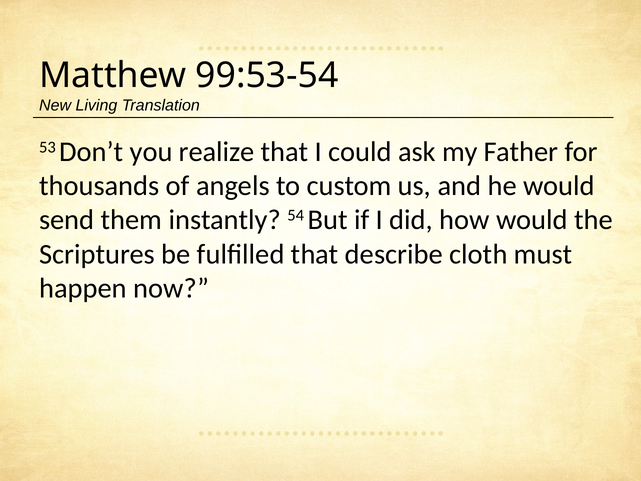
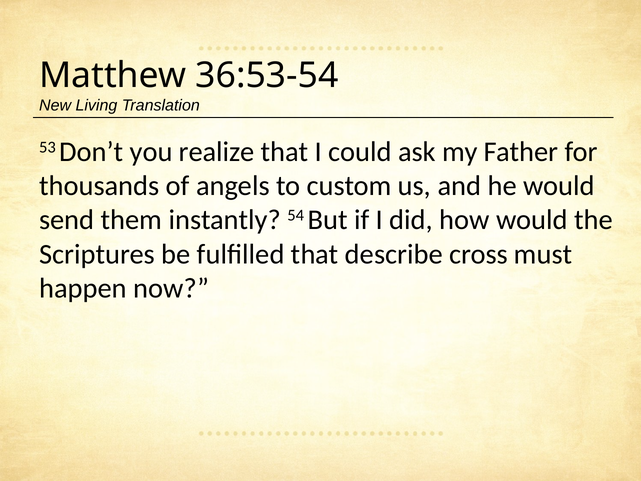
99:53-54: 99:53-54 -> 36:53-54 (267, 76)
cloth: cloth -> cross (478, 254)
